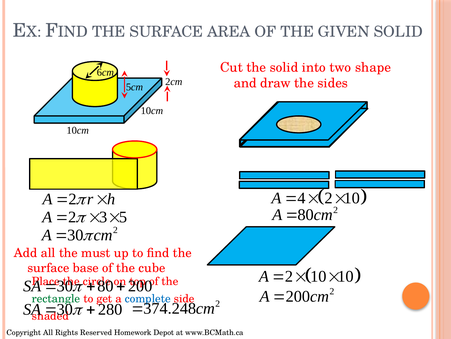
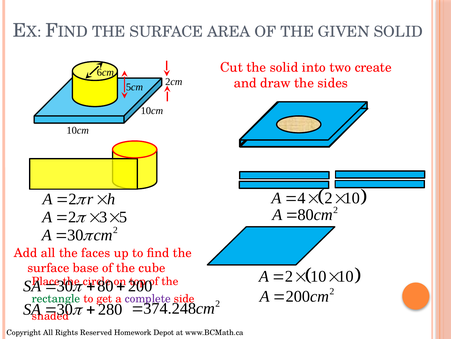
shape: shape -> create (373, 67)
must: must -> faces (96, 252)
complete colour: blue -> purple (148, 298)
